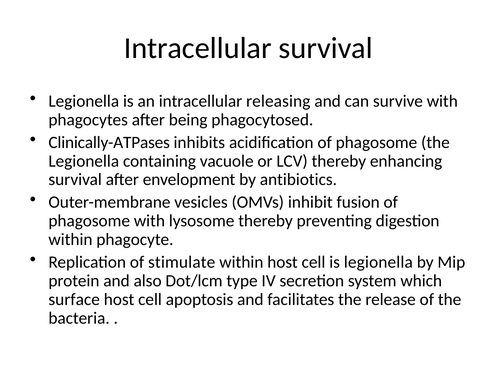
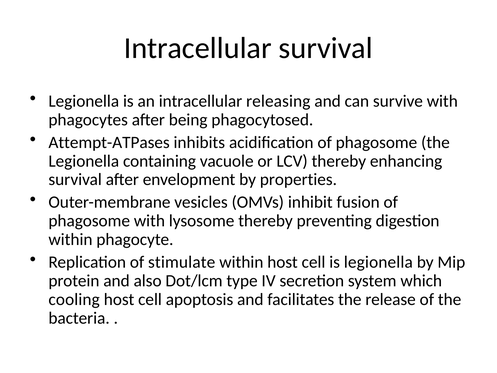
Clinically-ATPases: Clinically-ATPases -> Attempt-ATPases (109, 142)
antibiotics: antibiotics -> properties (298, 180)
surface: surface -> cooling (74, 299)
